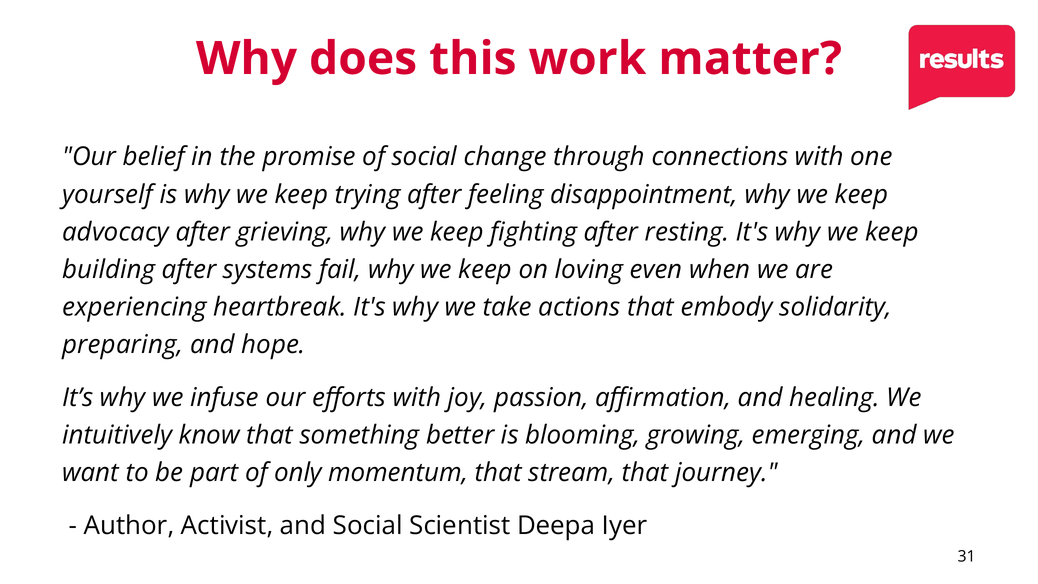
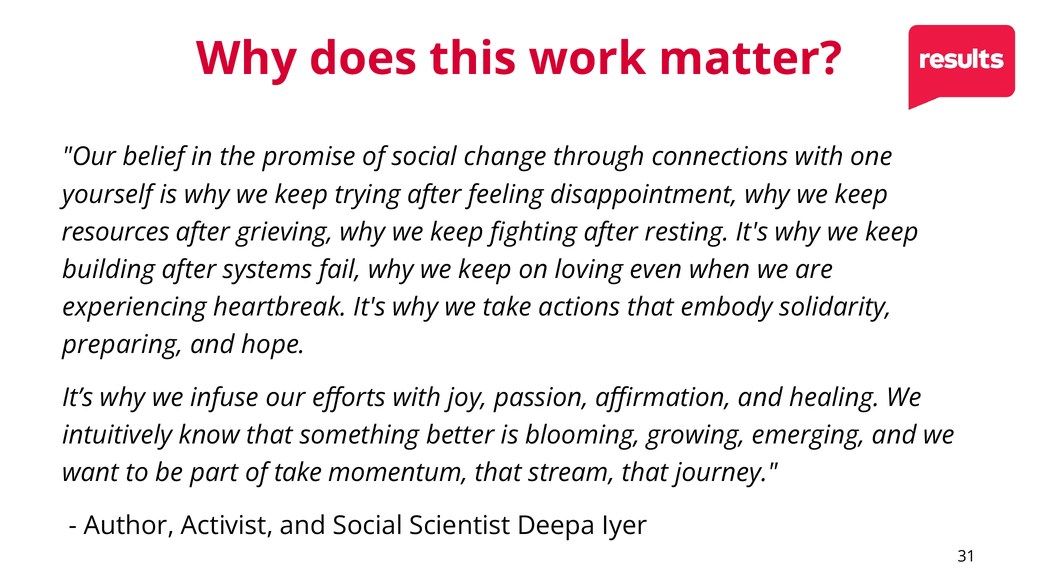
advocacy: advocacy -> resources (116, 232)
of only: only -> take (298, 473)
